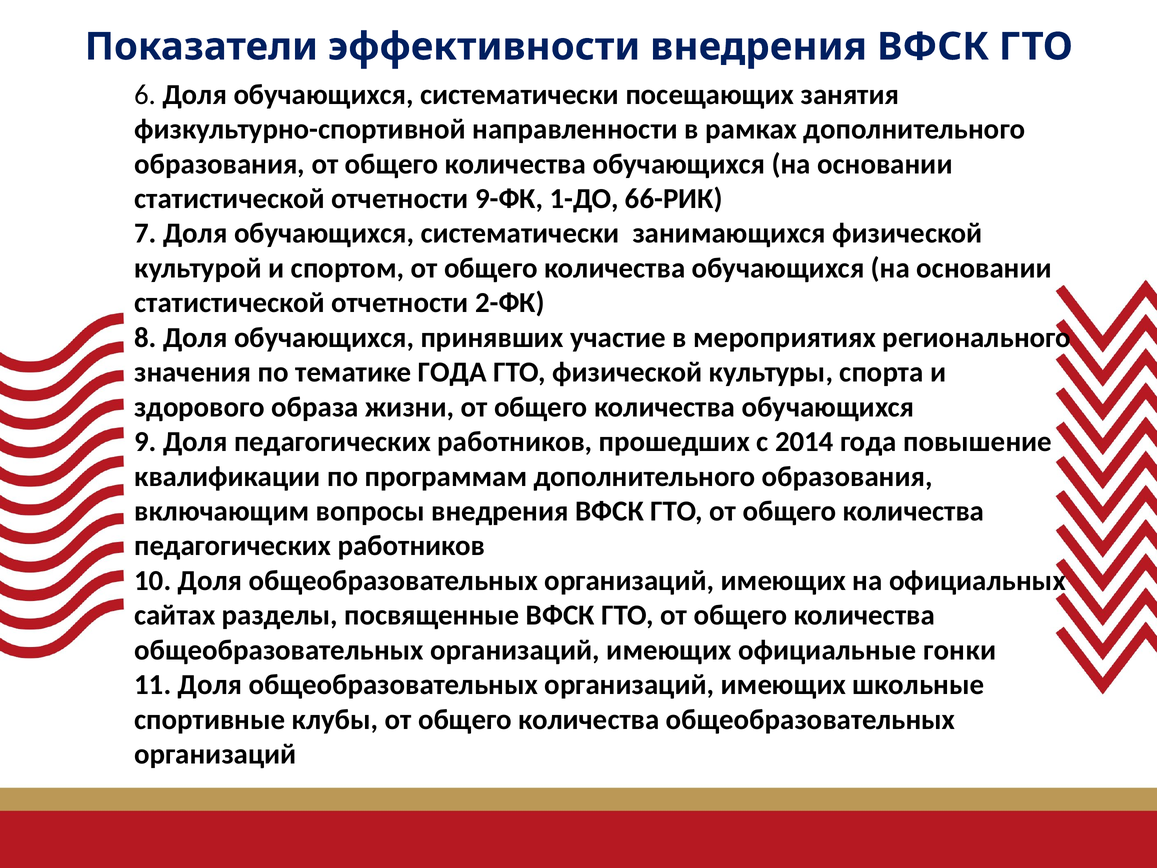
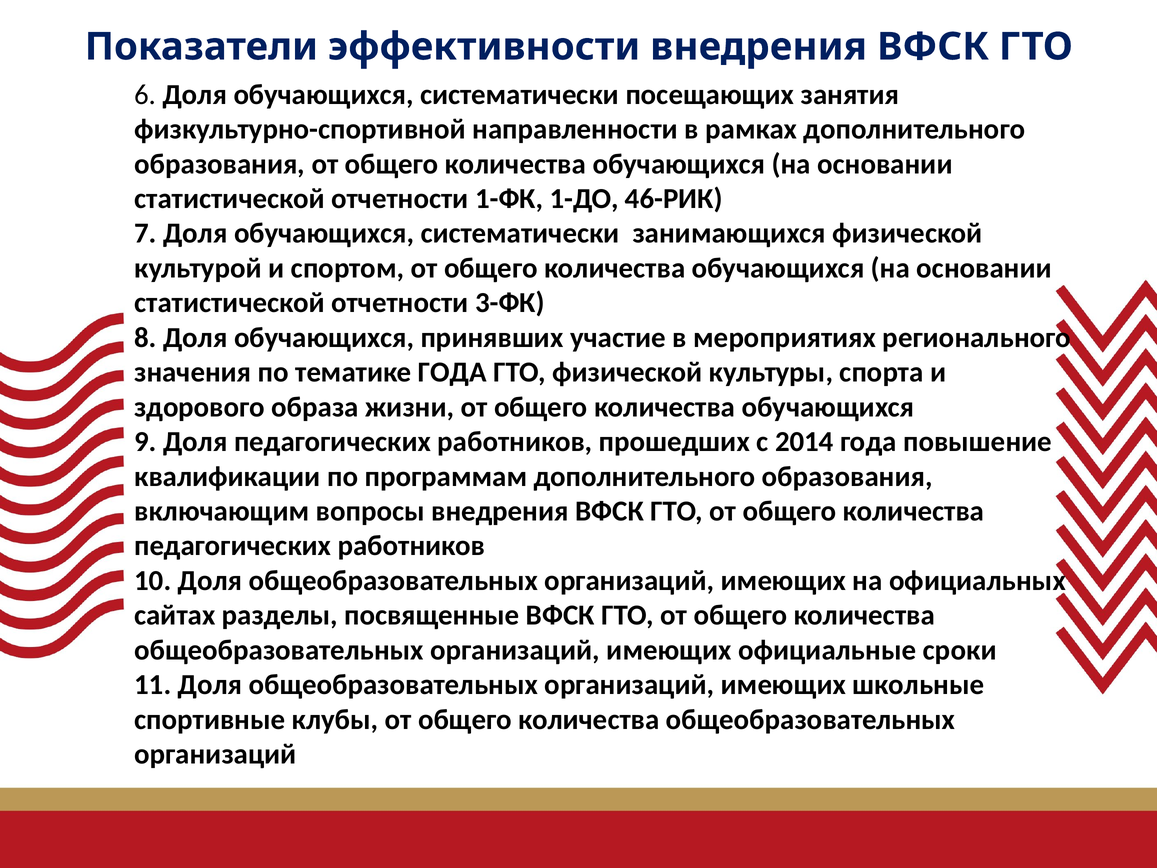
9-ФК: 9-ФК -> 1-ФК (509, 199)
66-РИК: 66-РИК -> 46-РИК (674, 199)
2-ФК: 2-ФК -> 3-ФК (510, 303)
гонки: гонки -> сроки (960, 650)
